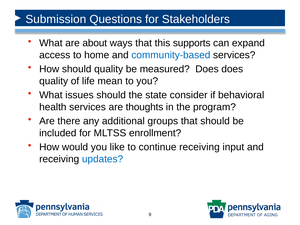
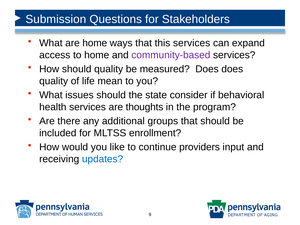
are about: about -> home (95, 43)
this supports: supports -> services (192, 43)
community-based colour: blue -> purple (171, 55)
continue receiving: receiving -> providers (200, 147)
